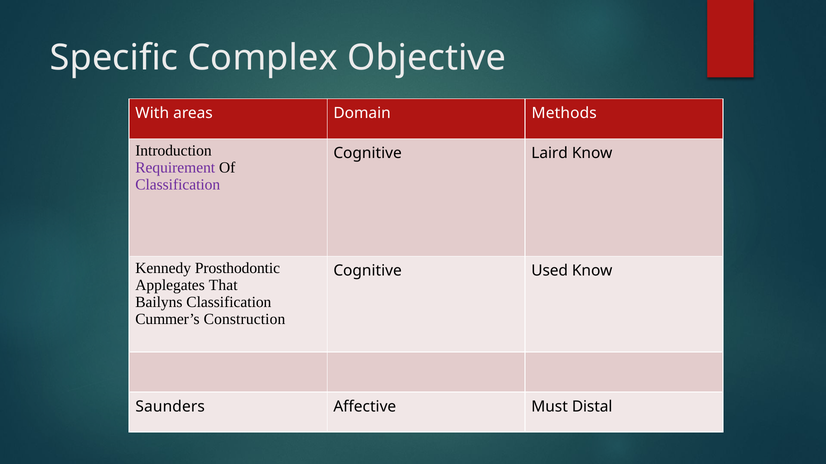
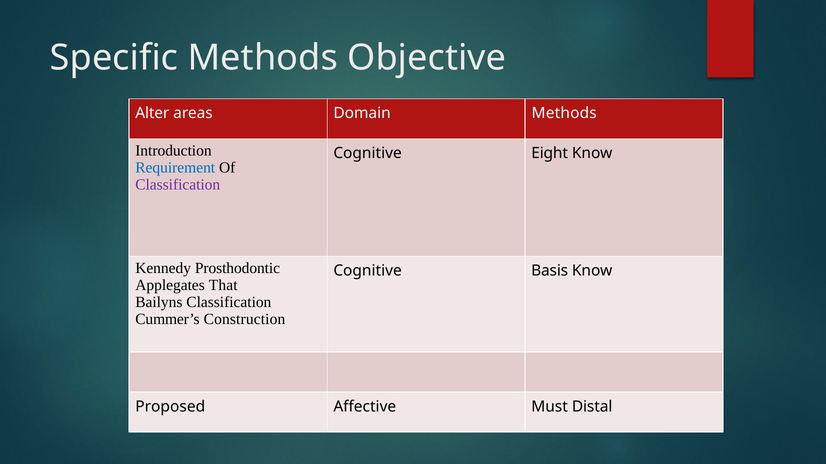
Specific Complex: Complex -> Methods (263, 58)
With: With -> Alter (152, 113)
Laird: Laird -> Eight (550, 153)
Requirement colour: purple -> blue (175, 168)
Used: Used -> Basis (550, 271)
Saunders: Saunders -> Proposed (170, 407)
